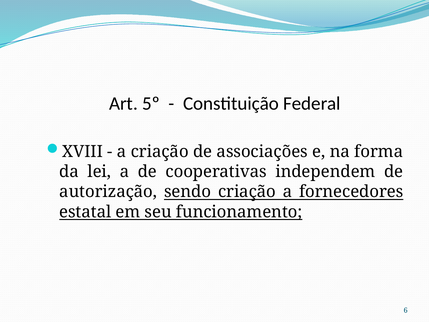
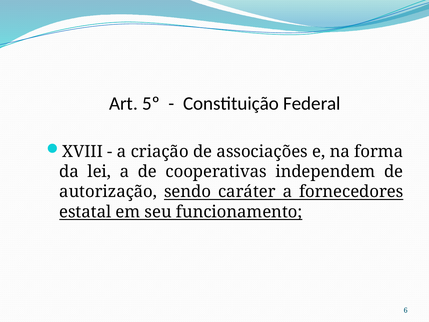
sendo criação: criação -> caráter (247, 192)
